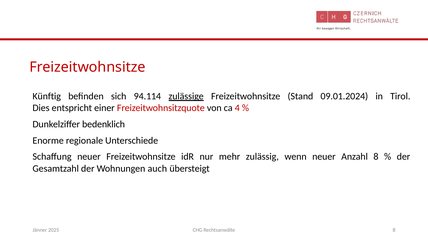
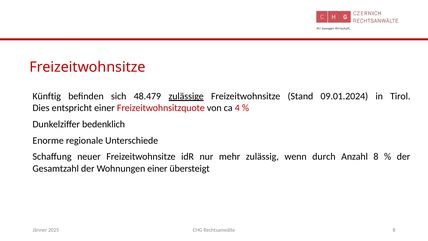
94.114: 94.114 -> 48.479 (147, 96)
wenn neuer: neuer -> durch (324, 157)
Wohnungen auch: auch -> einer (157, 168)
